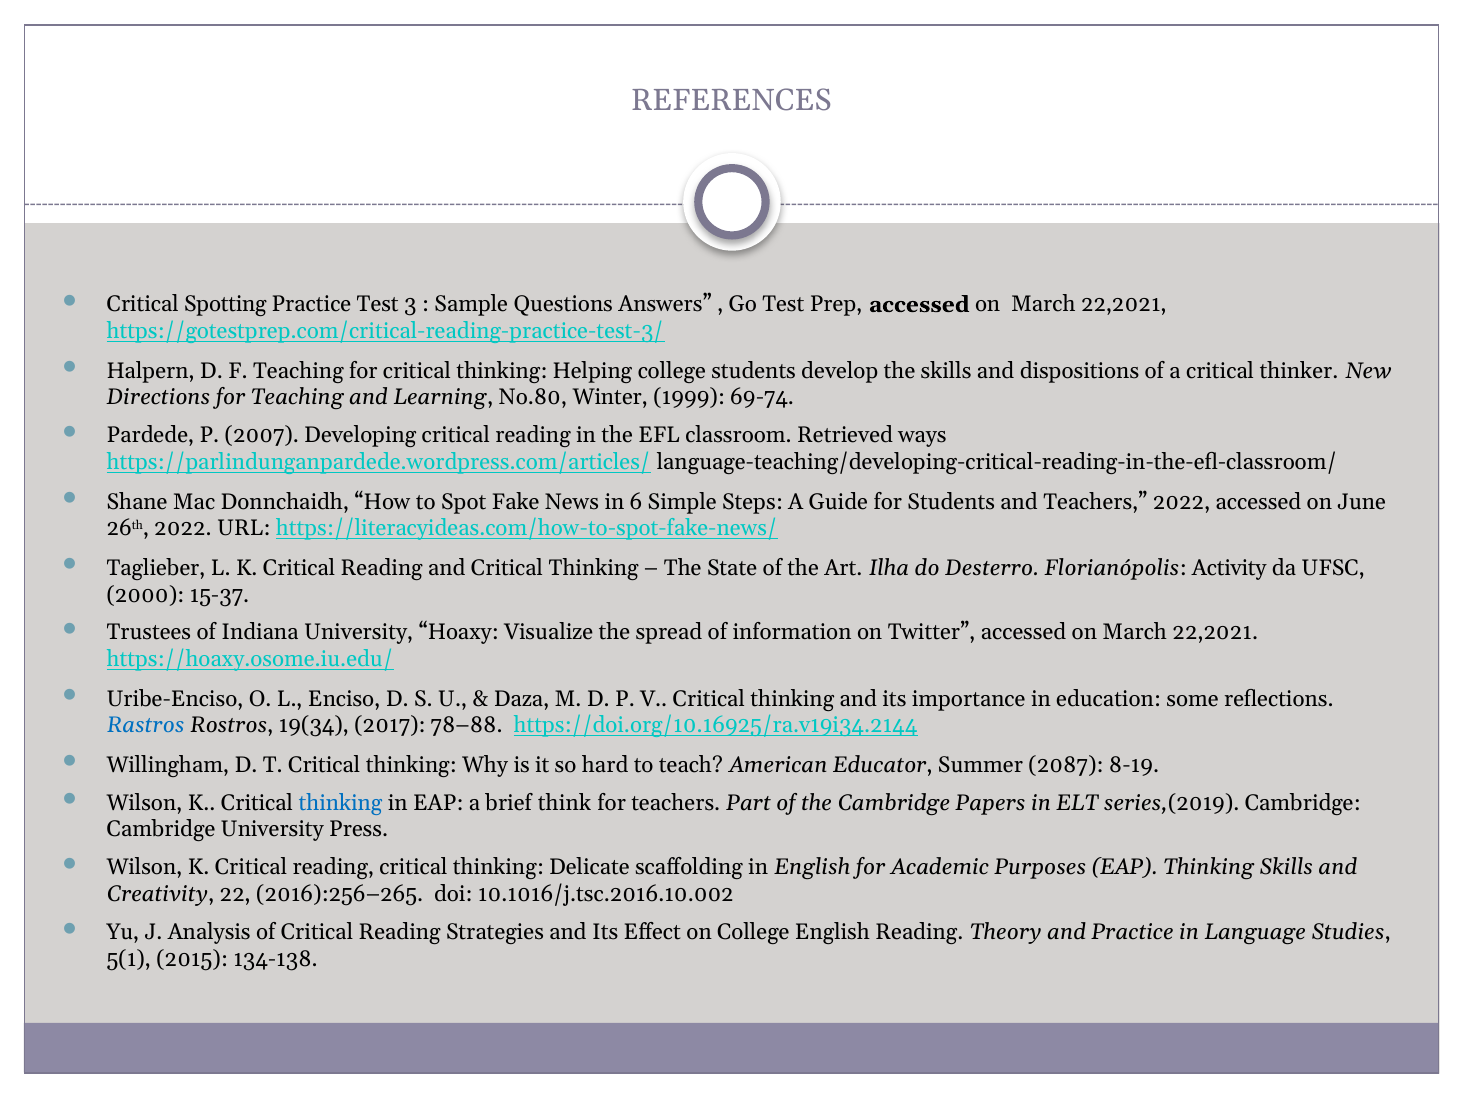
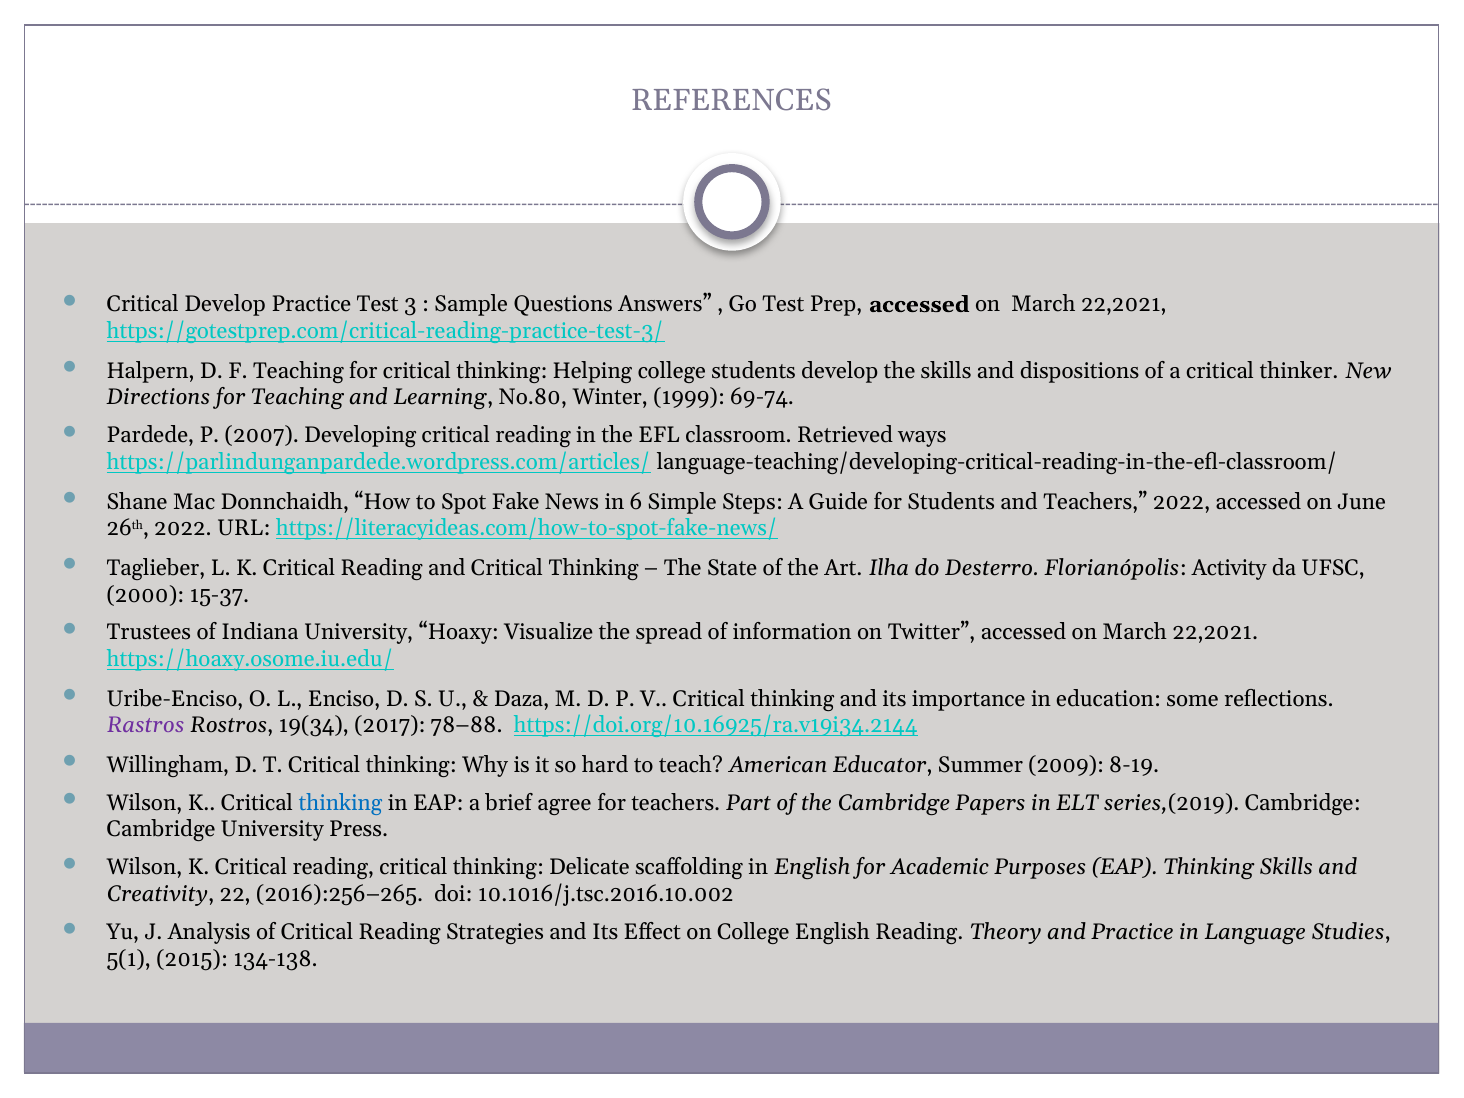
Critical Spotting: Spotting -> Develop (225, 305)
Rastros colour: blue -> purple (146, 726)
2087: 2087 -> 2009 (1066, 765)
think: think -> agree (564, 803)
